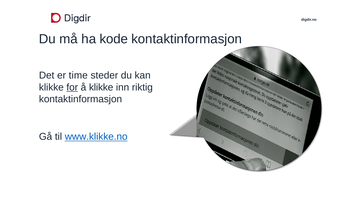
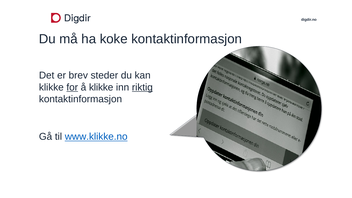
kode: kode -> koke (114, 39)
time: time -> brev (78, 75)
riktig underline: none -> present (142, 87)
